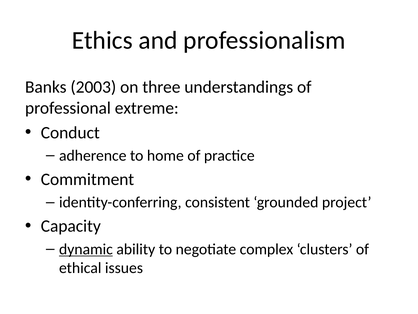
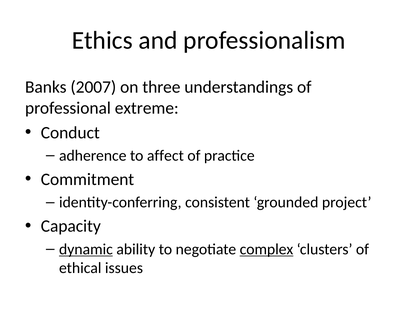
2003: 2003 -> 2007 (93, 87)
home: home -> affect (165, 155)
complex underline: none -> present (266, 249)
